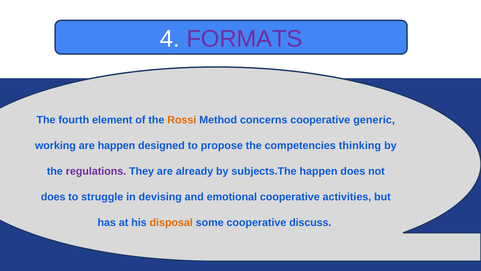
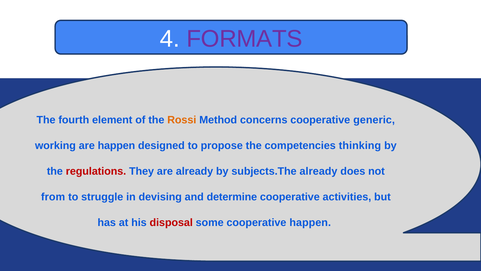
regulations colour: purple -> red (96, 171)
subjects.The happen: happen -> already (318, 171)
does: does -> from (53, 197)
emotional: emotional -> determine (232, 197)
disposal colour: orange -> red (171, 222)
cooperative discuss: discuss -> happen (310, 222)
